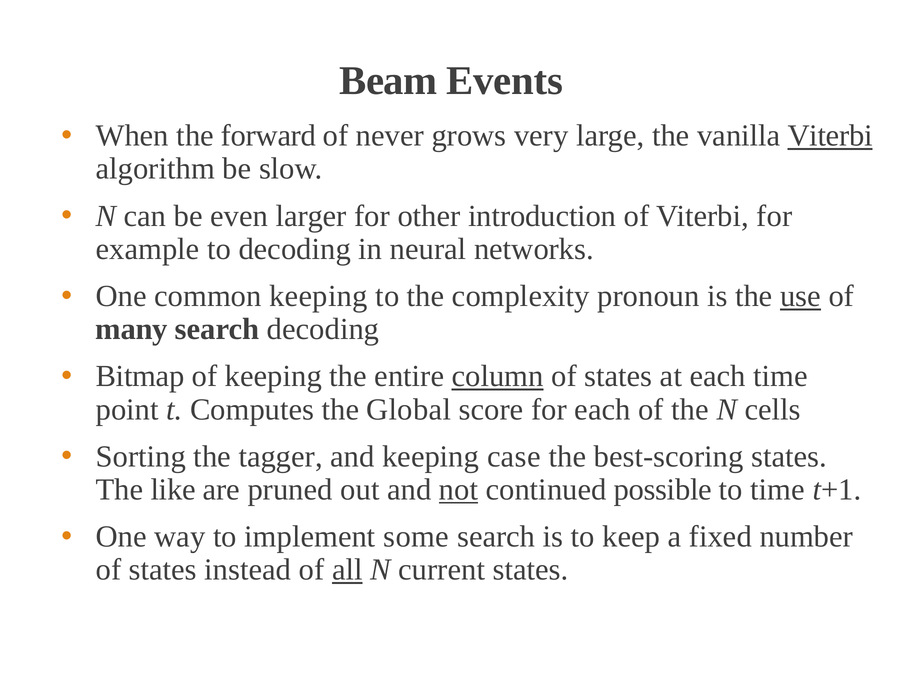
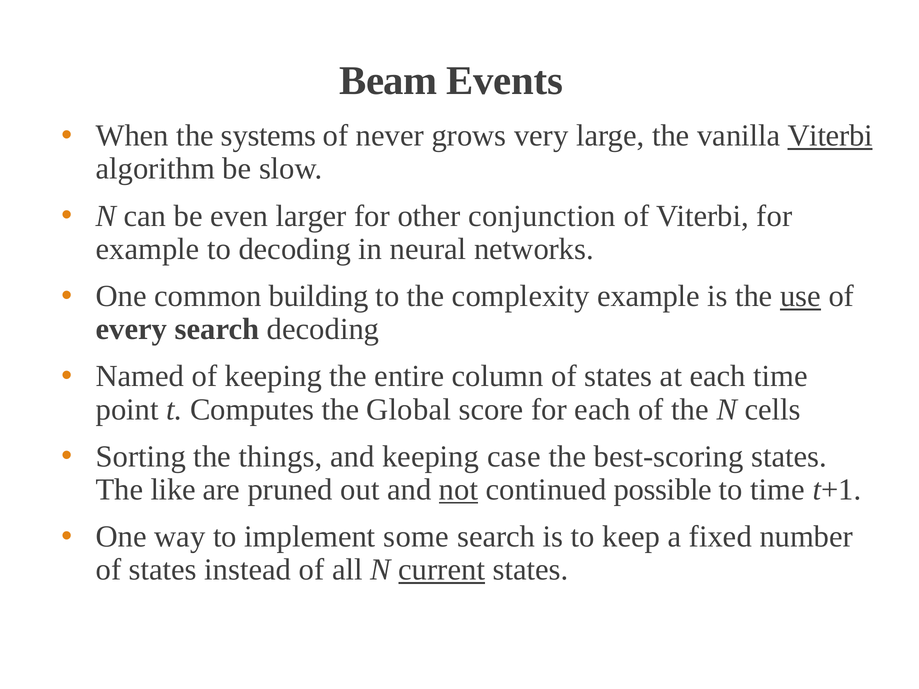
forward: forward -> systems (268, 136)
introduction: introduction -> conjunction (542, 216)
common keeping: keeping -> building (319, 296)
complexity pronoun: pronoun -> example (649, 296)
many: many -> every (131, 329)
Bitmap: Bitmap -> Named (140, 376)
column underline: present -> none (498, 376)
tagger: tagger -> things (281, 457)
all underline: present -> none (347, 570)
current underline: none -> present (442, 570)
